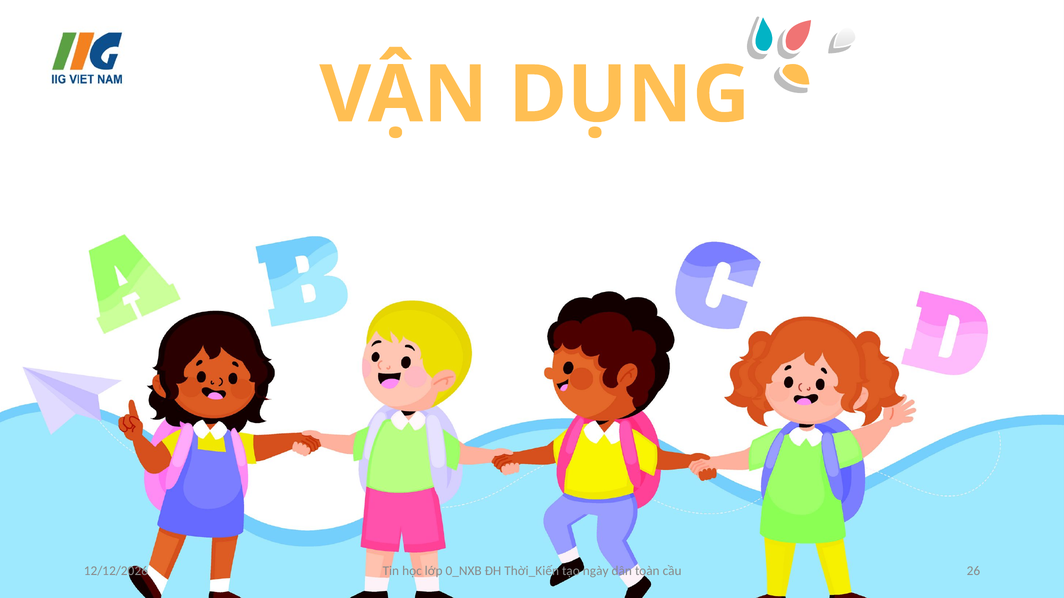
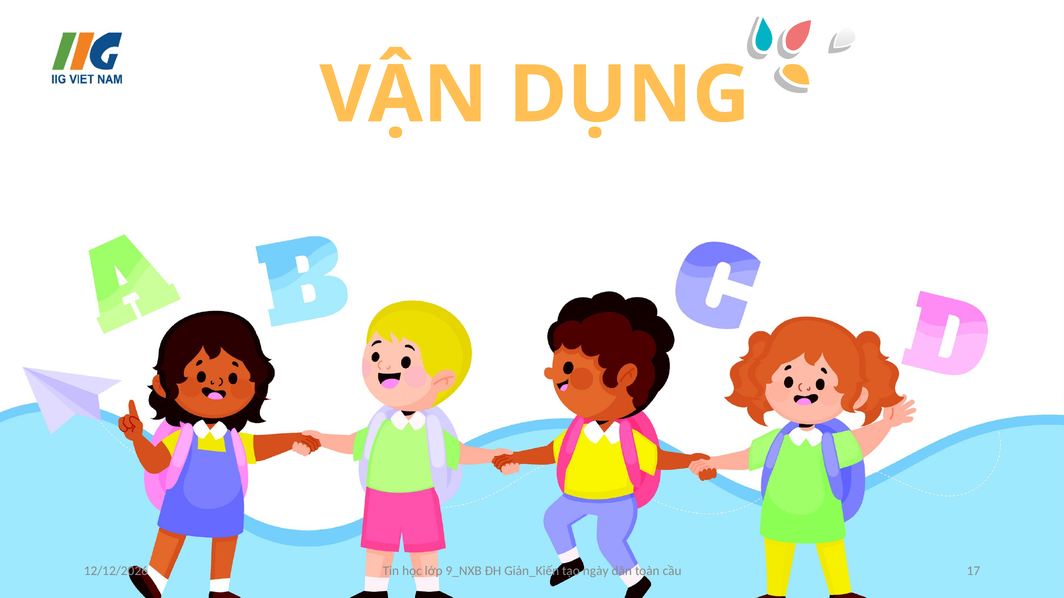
0_NXB: 0_NXB -> 9_NXB (464, 571)
Thời_Kiến: Thời_Kiến -> Giản_Kiến (532, 571)
26: 26 -> 17 (973, 571)
